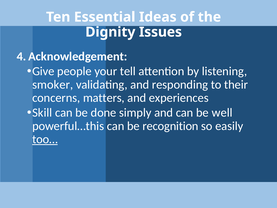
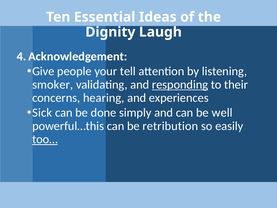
Issues: Issues -> Laugh (160, 32)
responding underline: none -> present (180, 84)
matters: matters -> hearing (104, 98)
Skill: Skill -> Sick (42, 113)
recognition: recognition -> retribution (170, 126)
